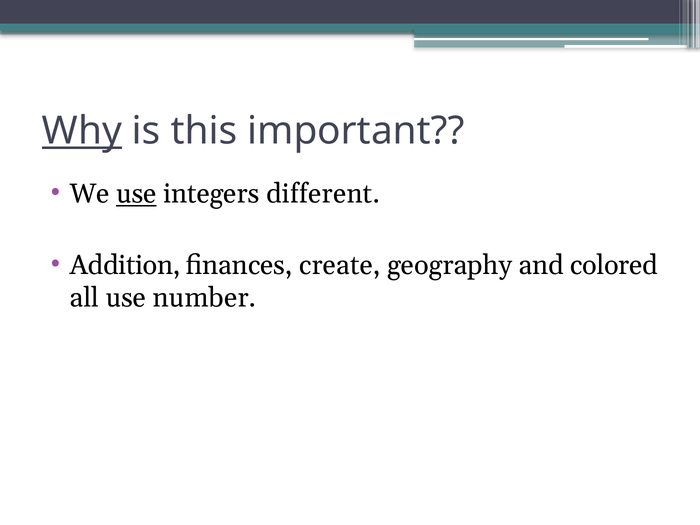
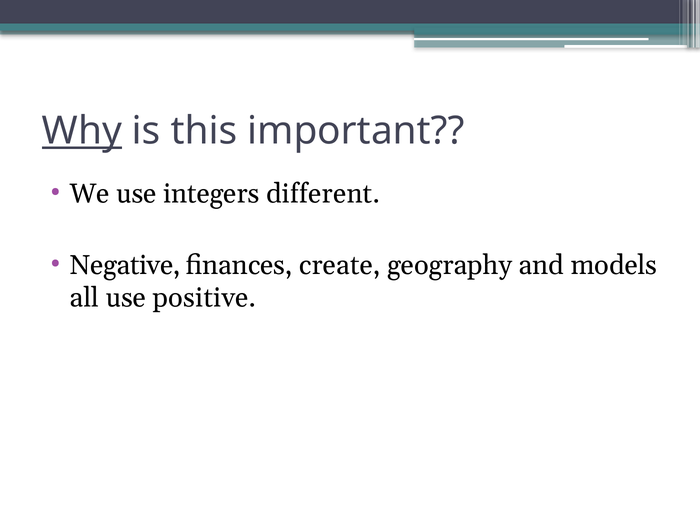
use underline: present -> none (136, 194)
Addition: Addition -> Negative (125, 265)
colored: colored -> models (614, 265)
number: number -> positive (204, 298)
